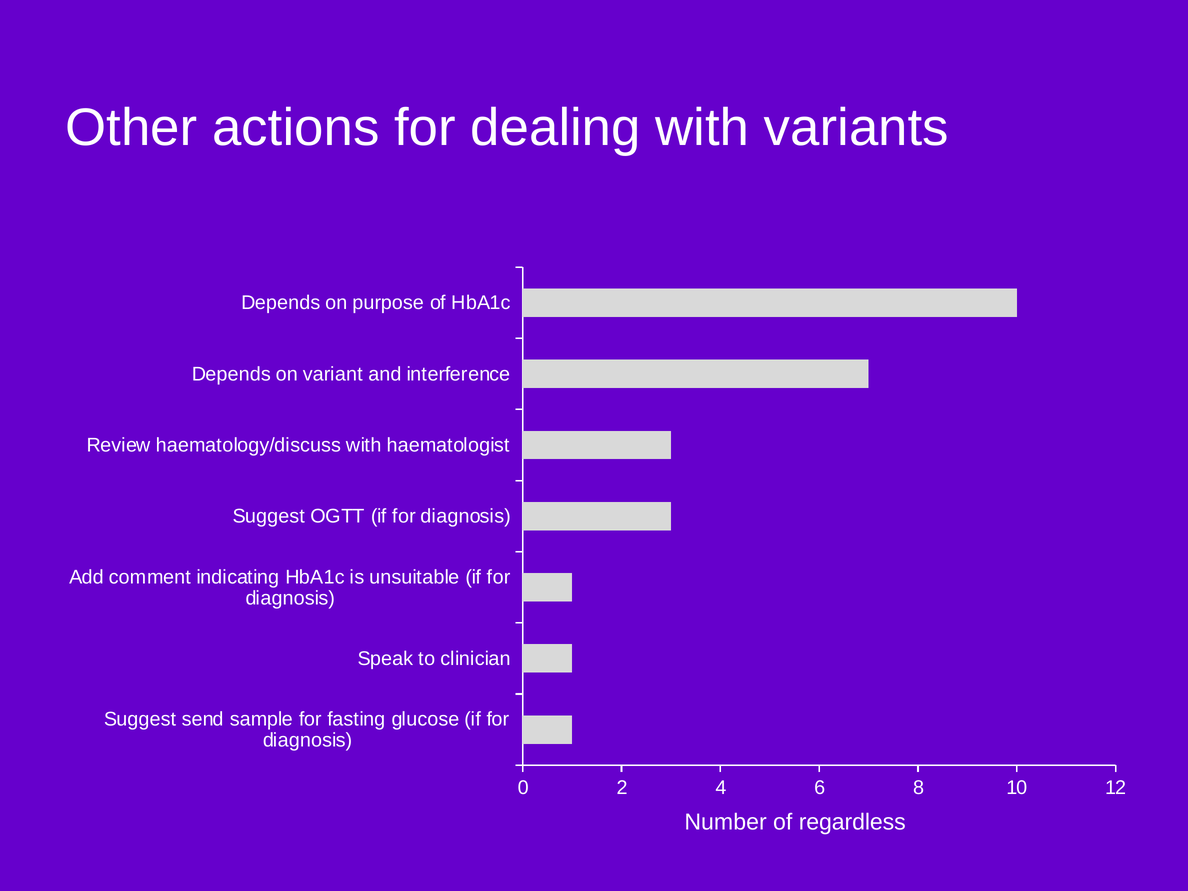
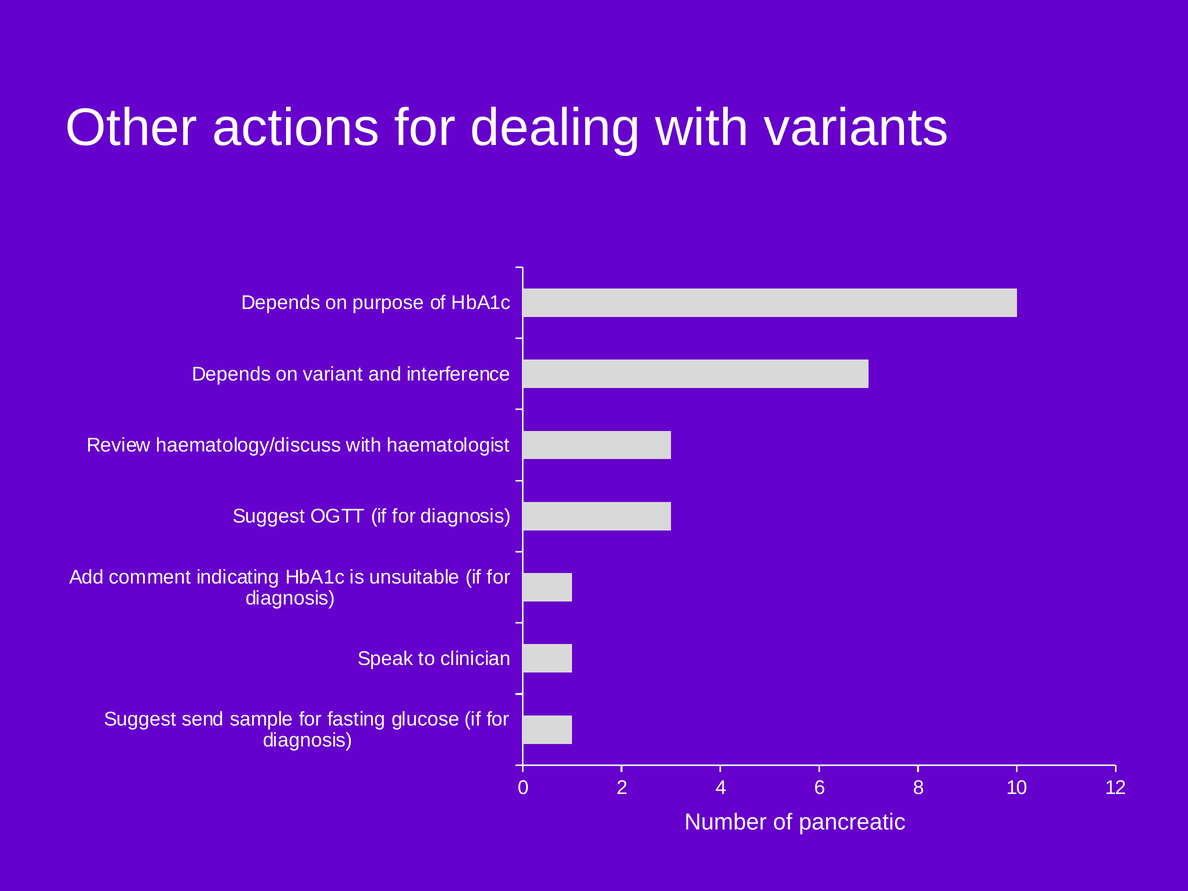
regardless: regardless -> pancreatic (852, 822)
